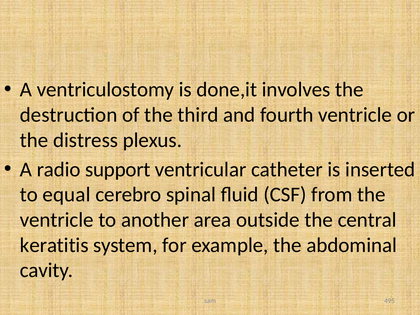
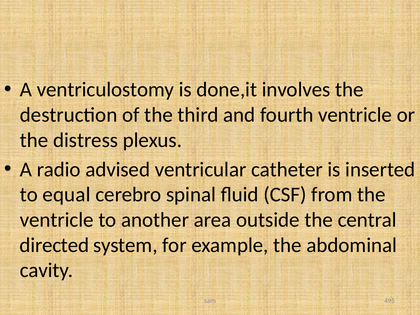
support: support -> advised (118, 169)
keratitis: keratitis -> directed (54, 245)
